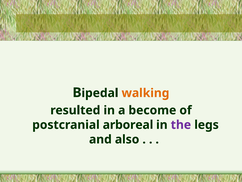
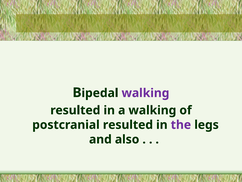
walking colour: orange -> purple (145, 93)
a become: become -> walking (152, 110)
postcranial arboreal: arboreal -> resulted (128, 125)
